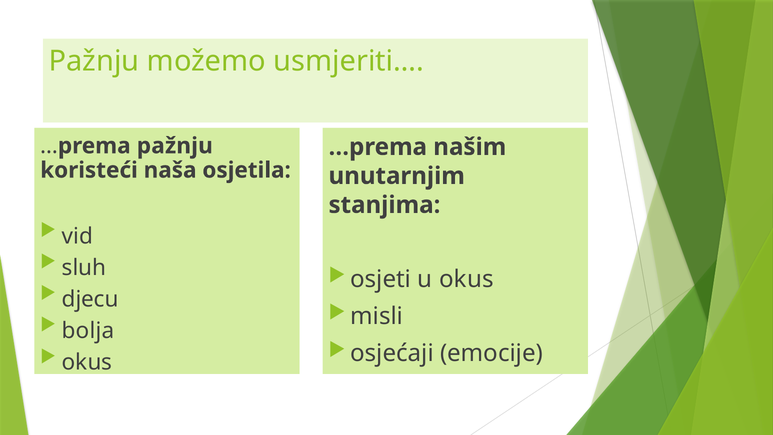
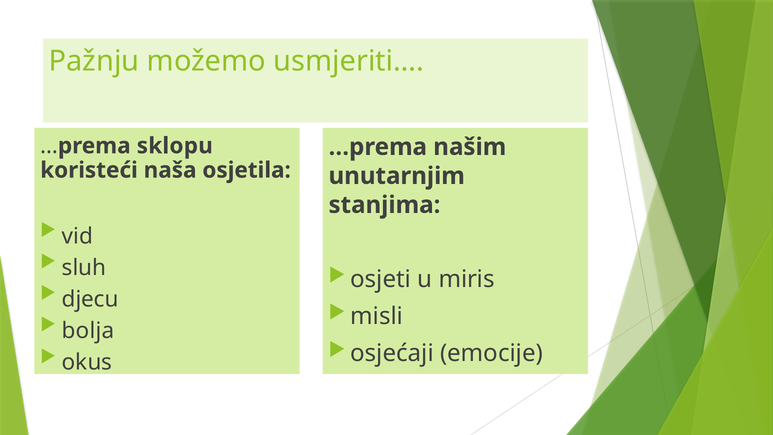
pažnju: pažnju -> sklopu (175, 146)
u okus: okus -> miris (467, 279)
